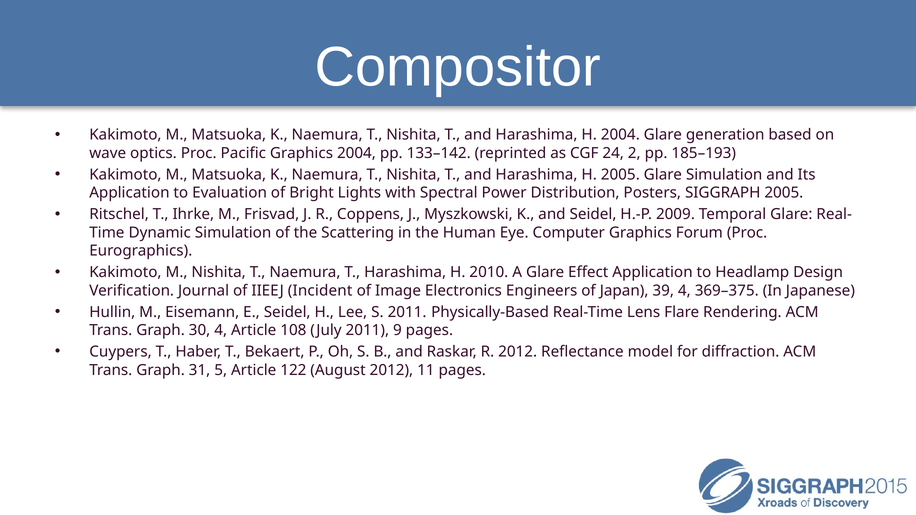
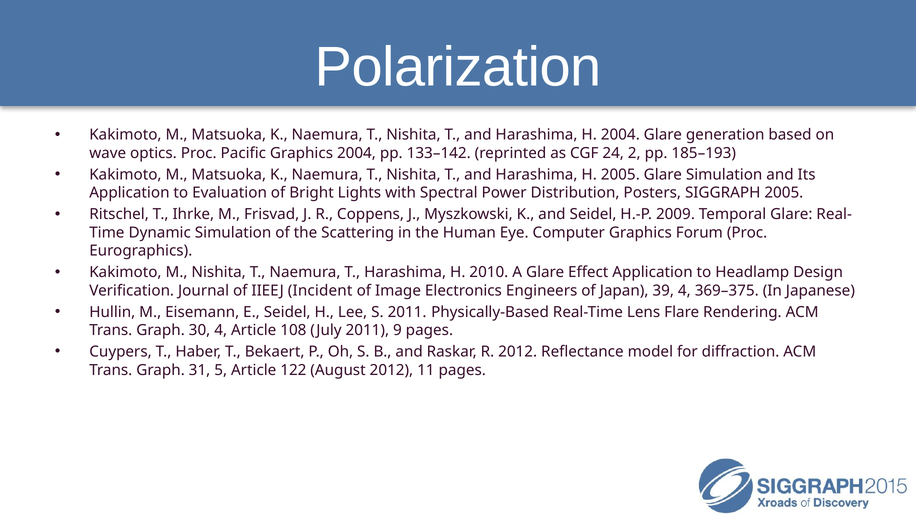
Compositor: Compositor -> Polarization (458, 68)
